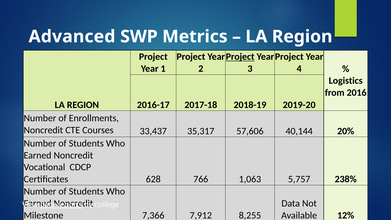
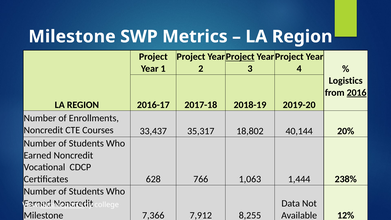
Advanced: Advanced -> Milestone (72, 37)
2016 underline: none -> present (357, 93)
57,606: 57,606 -> 18,802 (250, 131)
5,757: 5,757 -> 1,444 (299, 179)
